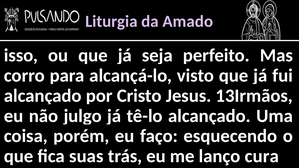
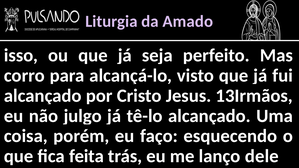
suas: suas -> feita (86, 156)
cura: cura -> dele (262, 156)
